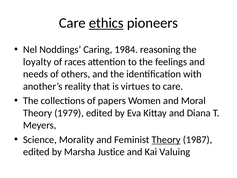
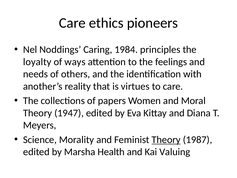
ethics underline: present -> none (106, 23)
reasoning: reasoning -> principles (160, 49)
races: races -> ways (75, 62)
1979: 1979 -> 1947 (69, 113)
Justice: Justice -> Health (111, 152)
